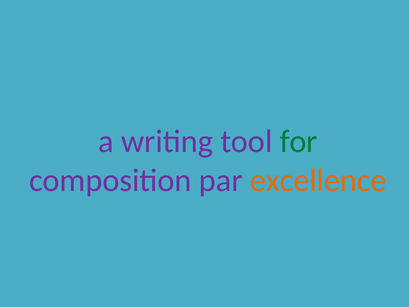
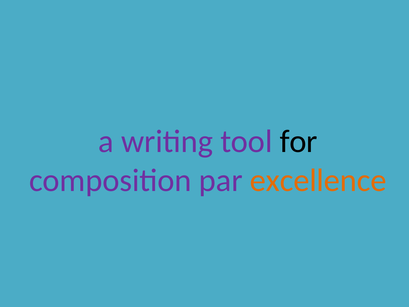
for colour: green -> black (299, 141)
